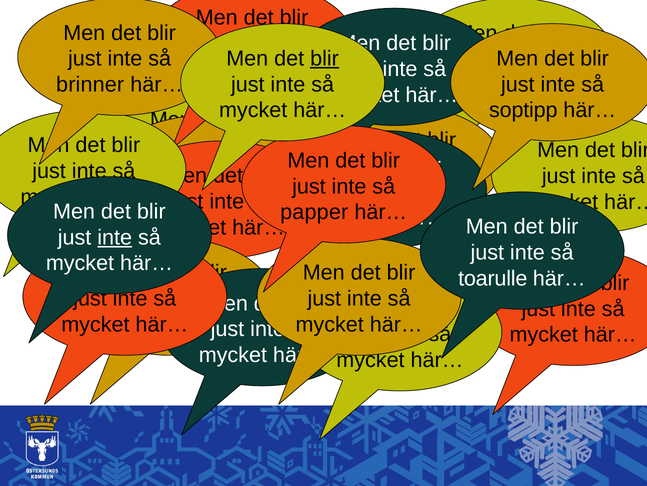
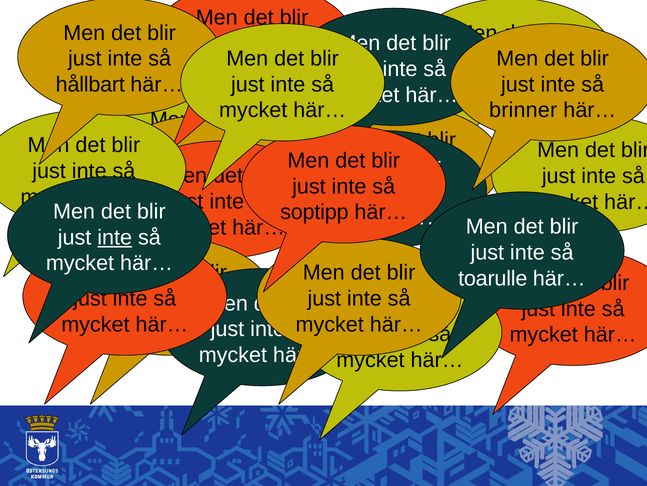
blir underline: present -> none (325, 58)
brinner: brinner -> hållbart (90, 85)
soptipp: soptipp -> brinner (523, 110)
papper: papper -> soptipp (314, 212)
